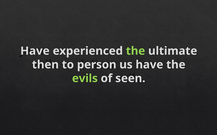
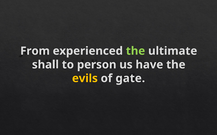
Have: Have -> From (35, 51)
then: then -> shall (45, 65)
evils colour: light green -> yellow (85, 79)
seen: seen -> gate (130, 79)
